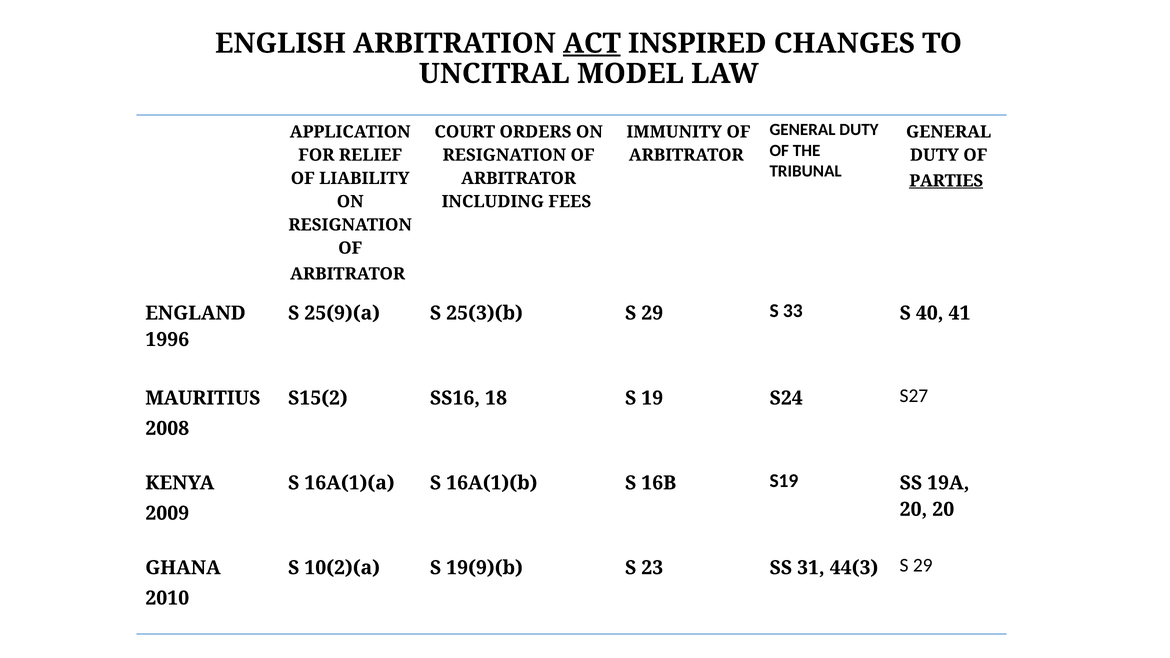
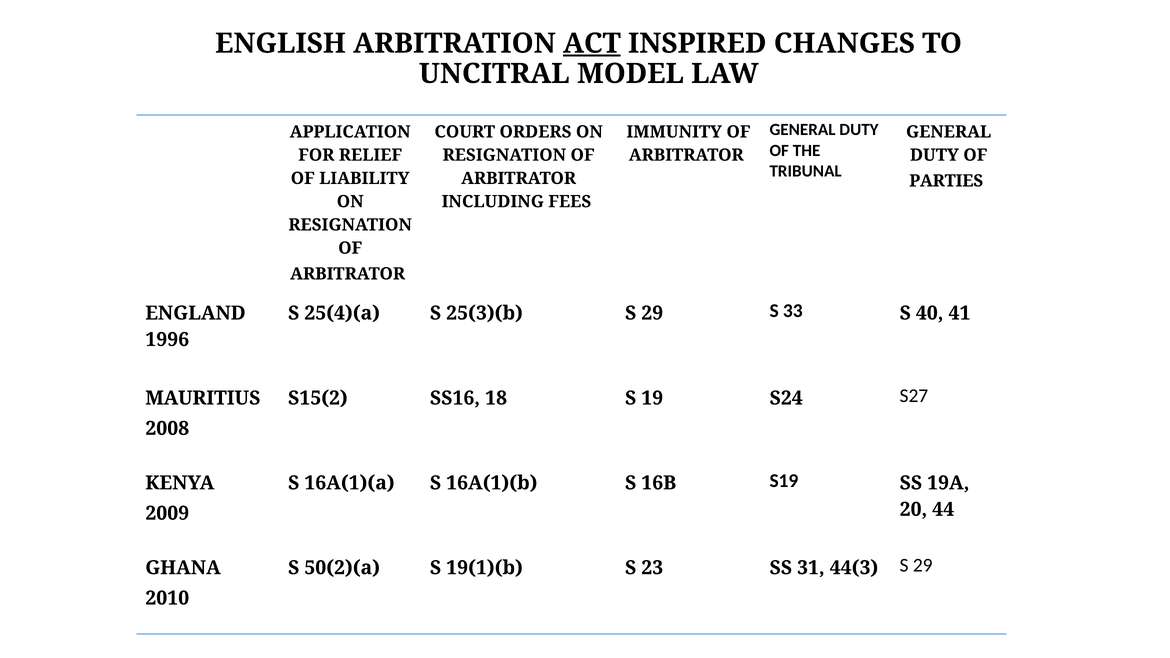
PARTIES underline: present -> none (946, 181)
25(9)(a: 25(9)(a -> 25(4)(a (342, 313)
20 20: 20 -> 44 (943, 509)
10(2)(a: 10(2)(a -> 50(2)(a (342, 568)
19(9)(b: 19(9)(b -> 19(1)(b (484, 568)
